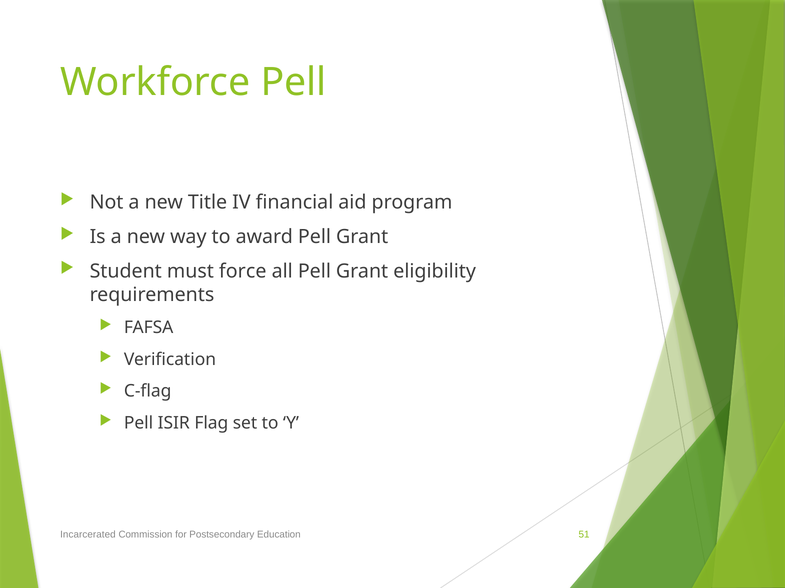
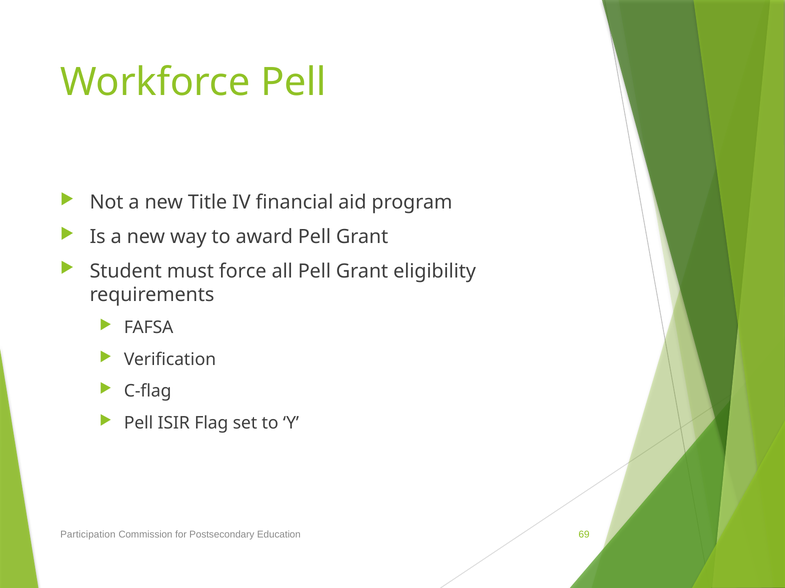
Incarcerated: Incarcerated -> Participation (88, 535)
51: 51 -> 69 (584, 535)
